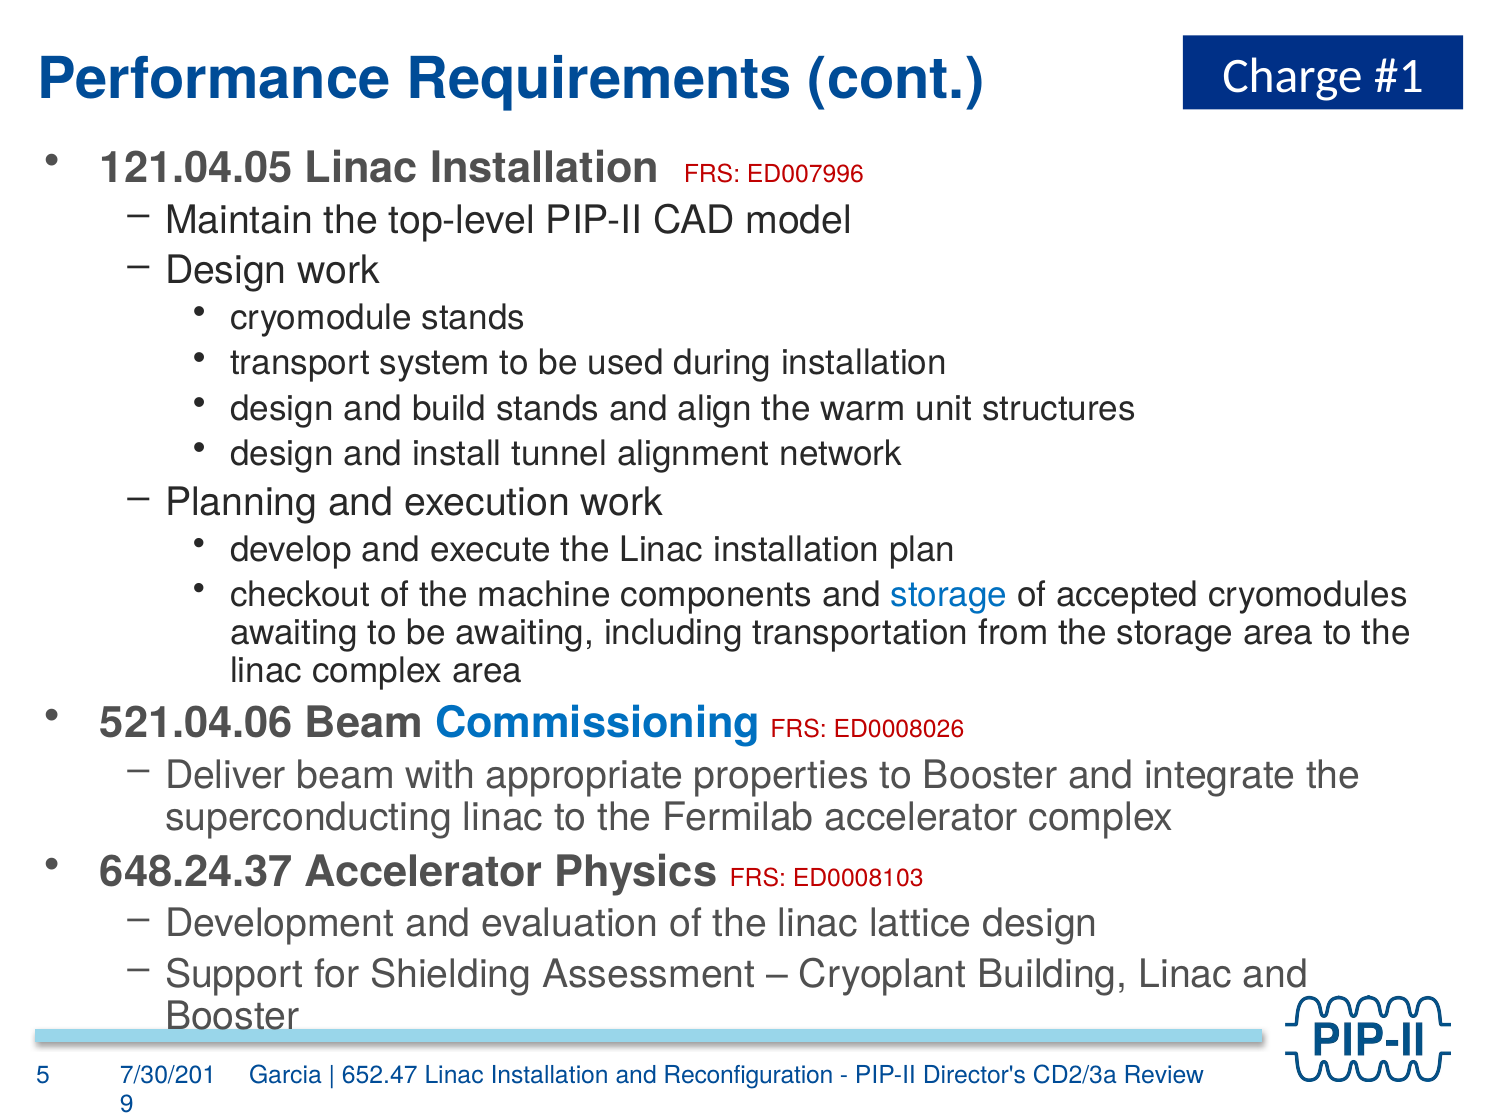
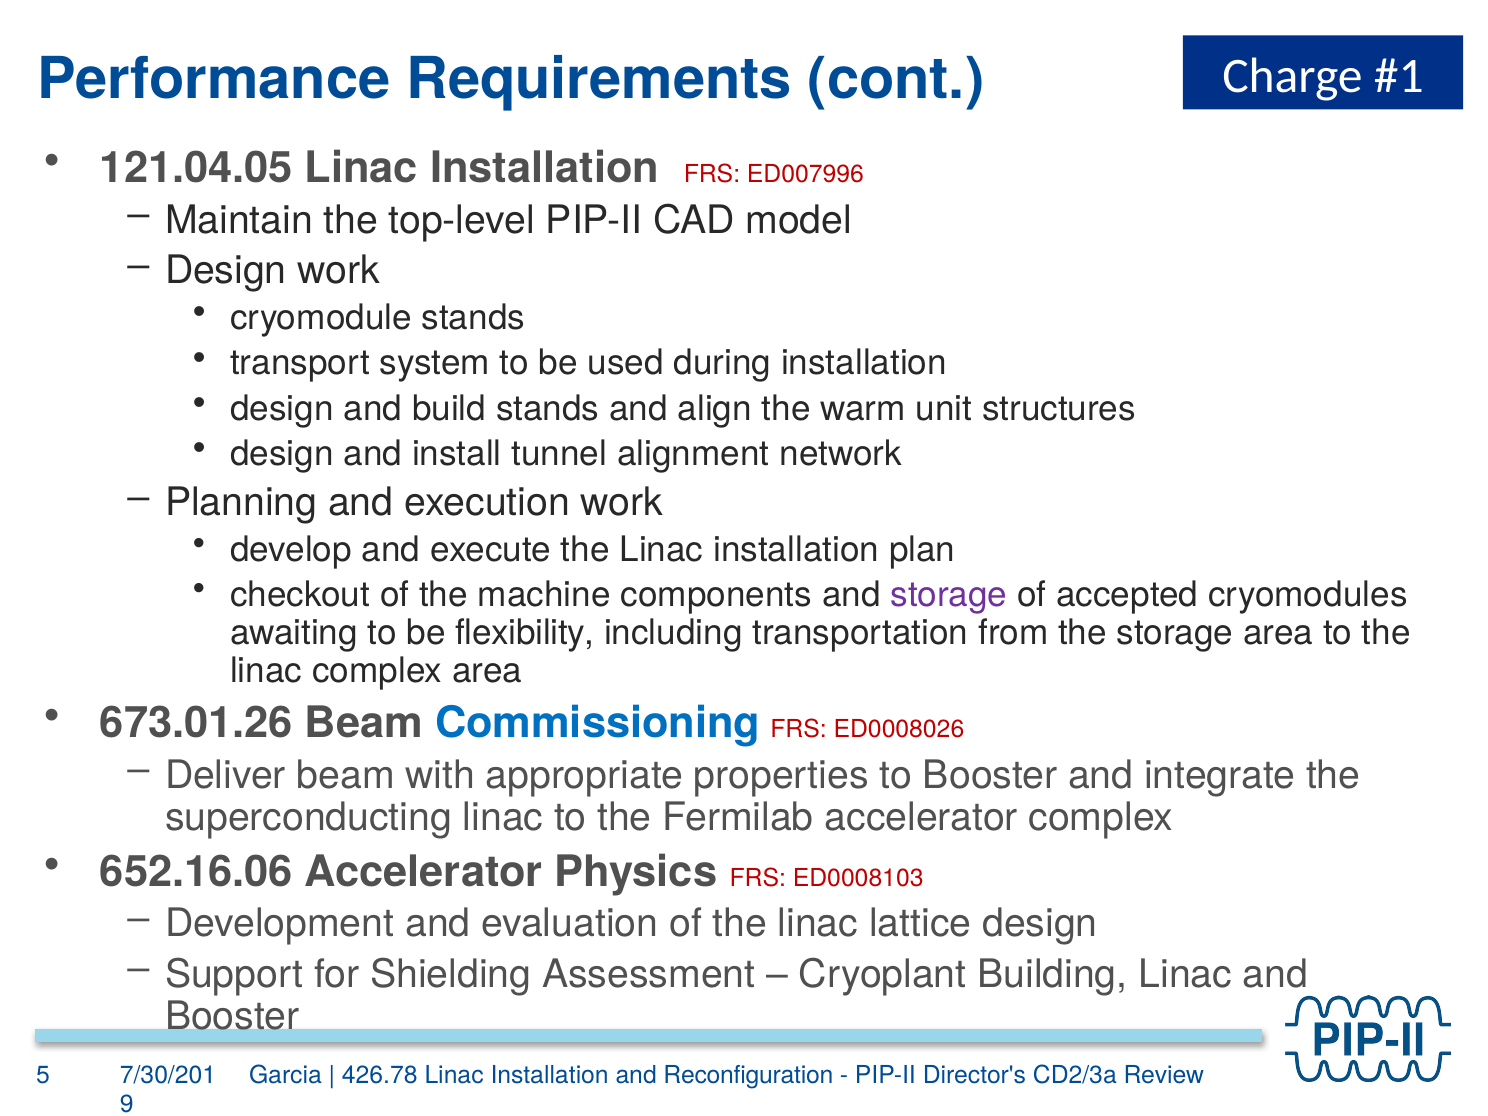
storage colour: blue -> purple (949, 595)
be awaiting: awaiting -> flexibility (525, 633)
521.04.06: 521.04.06 -> 673.01.26 (196, 723)
648.24.37: 648.24.37 -> 652.16.06 (196, 872)
652.47: 652.47 -> 426.78 (380, 1075)
